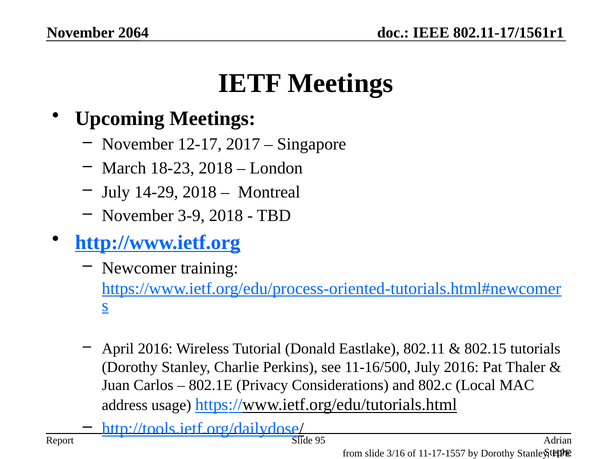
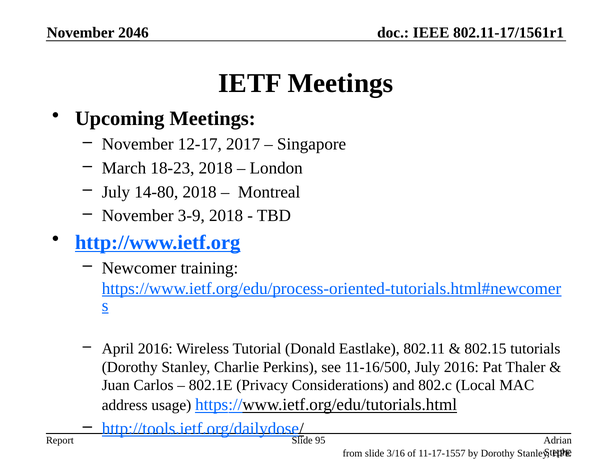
2064: 2064 -> 2046 (133, 33)
14-29: 14-29 -> 14-80 (156, 192)
